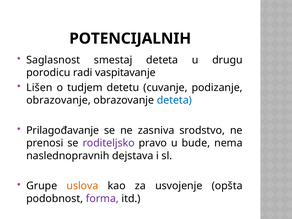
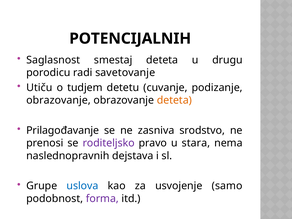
vaspitavanje: vaspitavanje -> savetovanje (125, 73)
Lišen: Lišen -> Utiču (39, 88)
deteta colour: blue -> orange (174, 100)
bude: bude -> stara (196, 143)
uslova colour: orange -> blue (82, 186)
opšta: opšta -> samo (227, 186)
